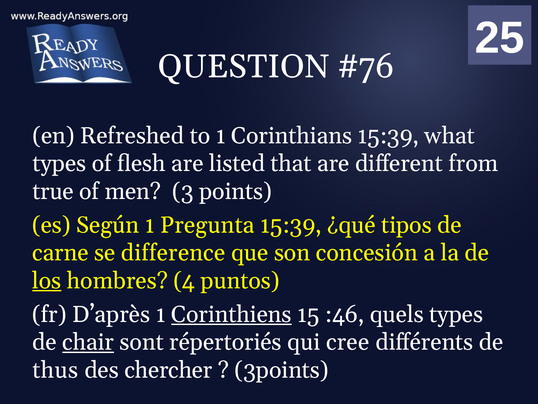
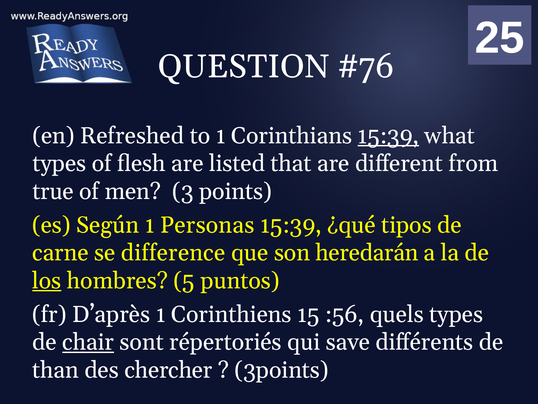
15:39 underline: none -> present (388, 136)
Pregunta: Pregunta -> Personas (207, 225)
concesión: concesión -> heredarán (367, 253)
4: 4 -> 5 (184, 280)
Corinthiens underline: present -> none (231, 314)
:46: :46 -> :56 (344, 314)
cree: cree -> save (348, 342)
thus: thus -> than (56, 370)
